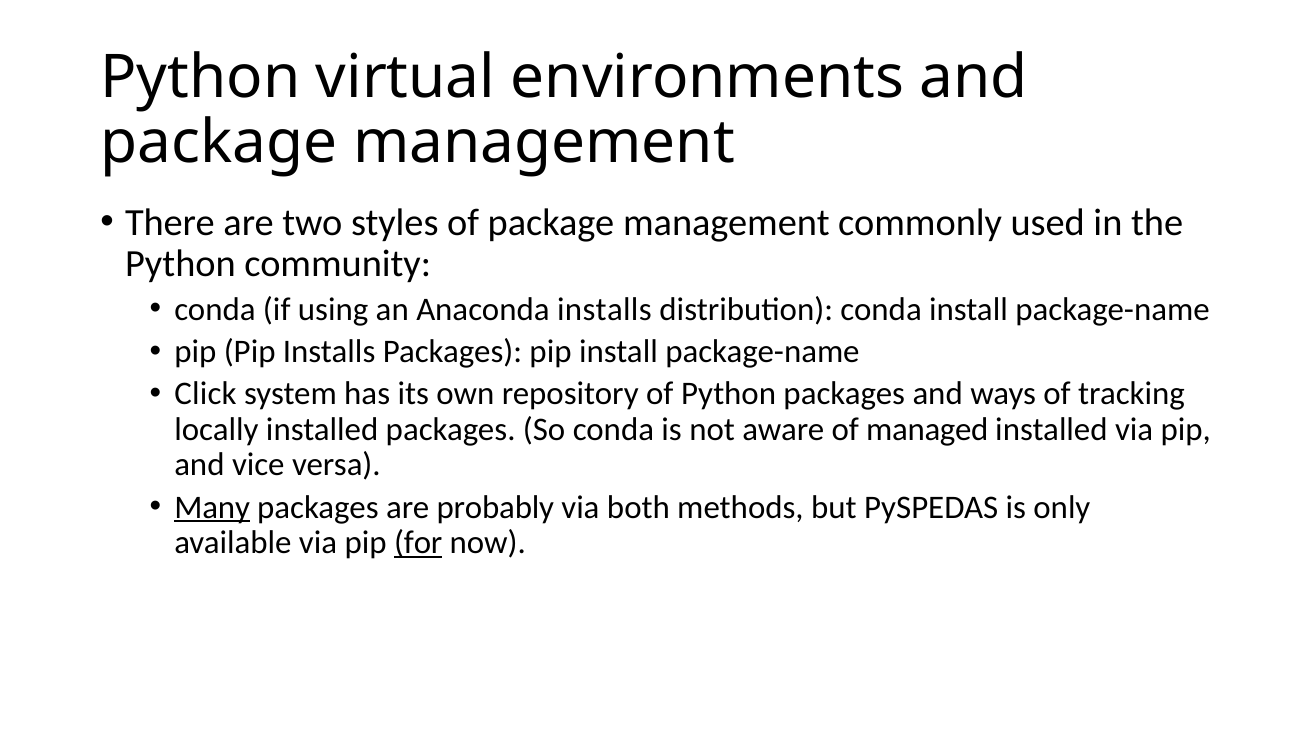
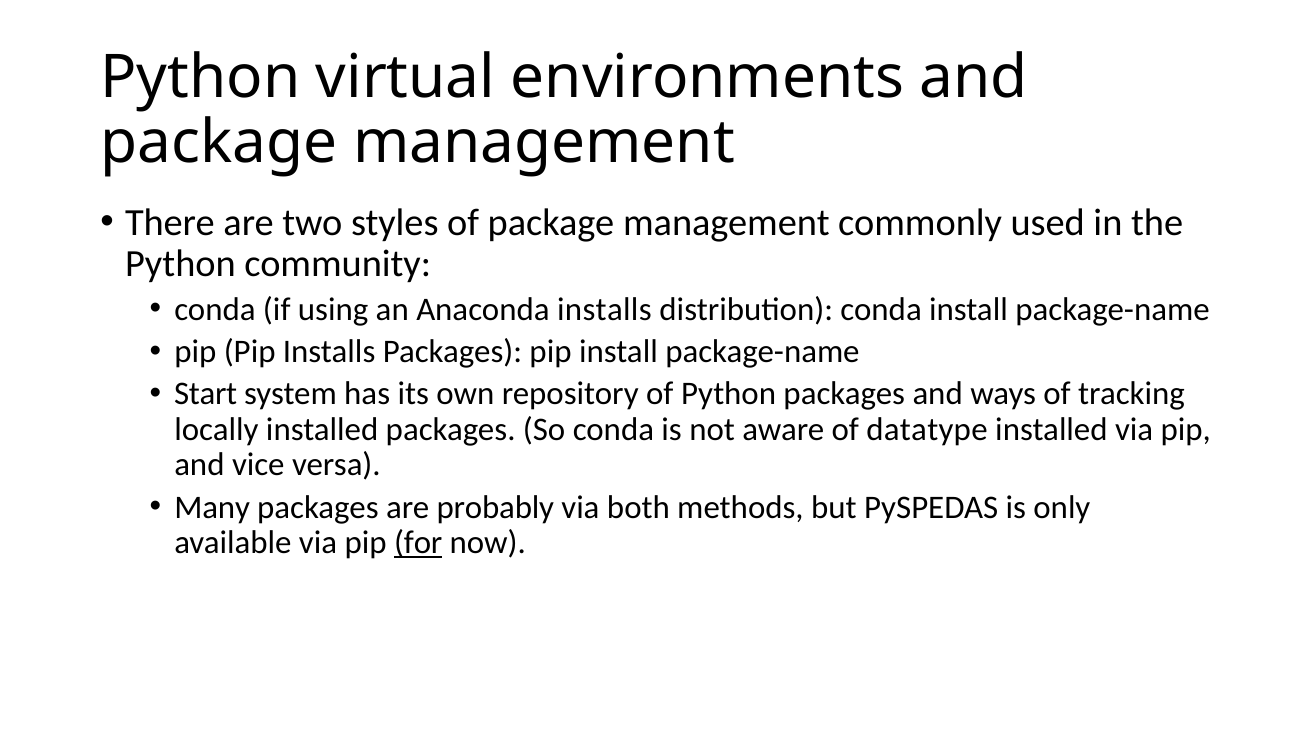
Click: Click -> Start (206, 394)
managed: managed -> datatype (927, 430)
Many underline: present -> none (212, 507)
